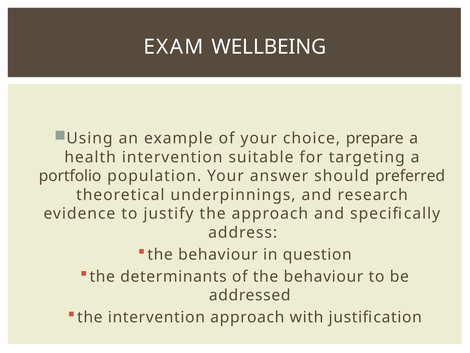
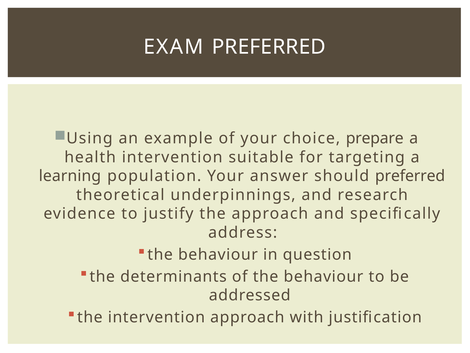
EXAM WELLBEING: WELLBEING -> PREFERRED (269, 47)
portfolio: portfolio -> learning (70, 176)
